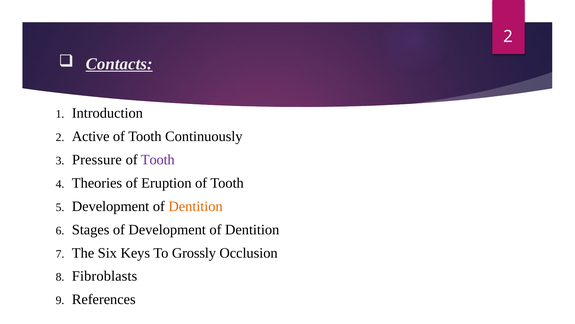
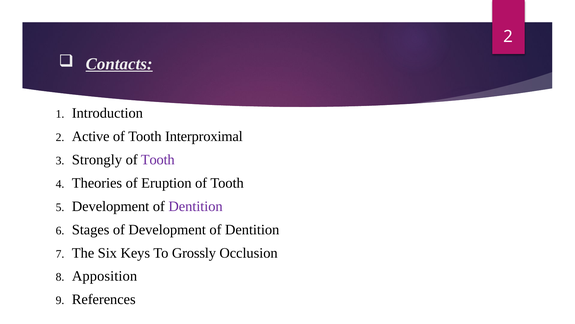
Continuously: Continuously -> Interproximal (204, 136)
Pressure: Pressure -> Strongly (97, 160)
Dentition colour: orange -> purple (196, 206)
Fibroblasts: Fibroblasts -> Apposition (105, 276)
